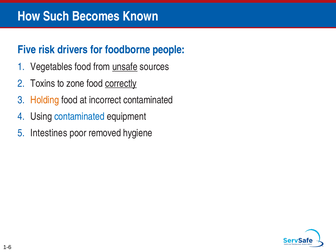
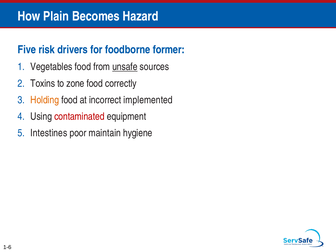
Such: Such -> Plain (56, 16)
Known: Known -> Hazard (140, 16)
people: people -> former (169, 50)
correctly underline: present -> none (121, 83)
incorrect contaminated: contaminated -> implemented (148, 100)
contaminated colour: blue -> red (79, 116)
removed: removed -> maintain (105, 133)
